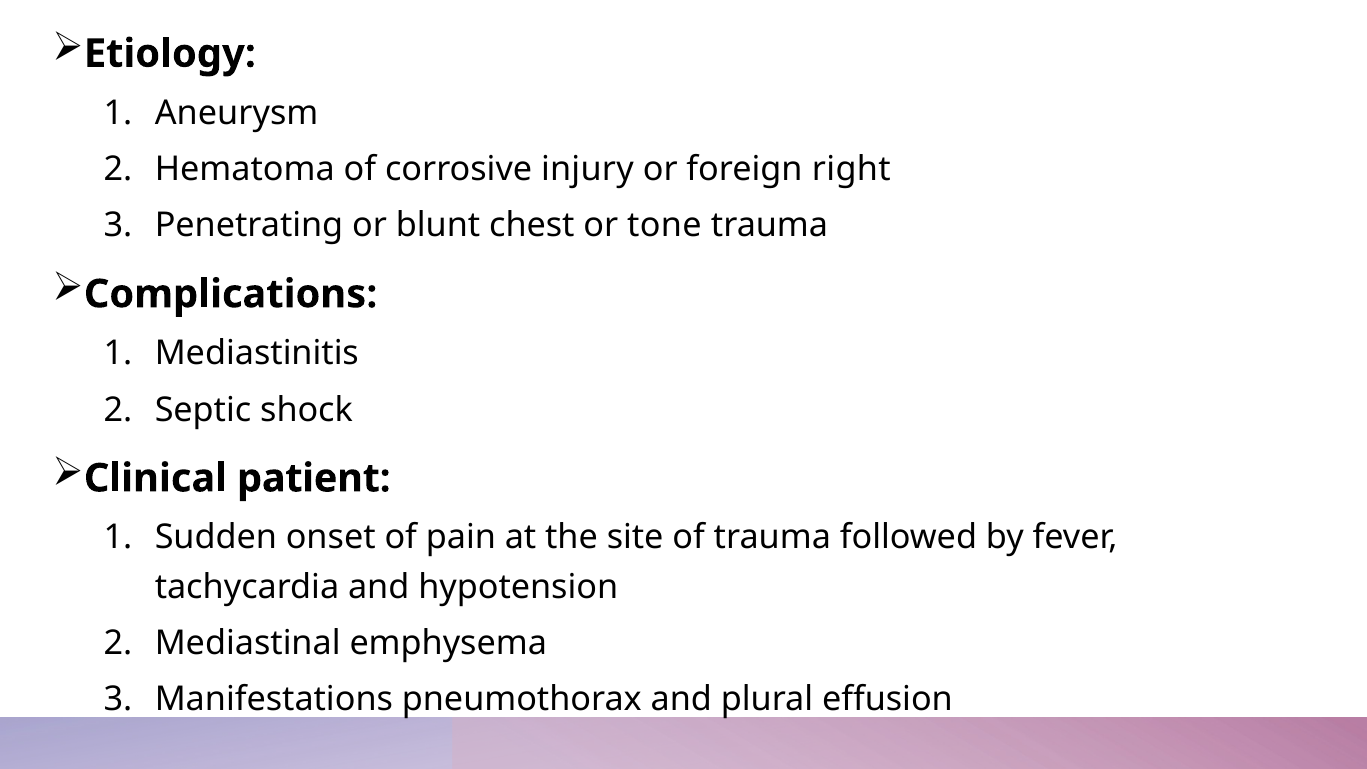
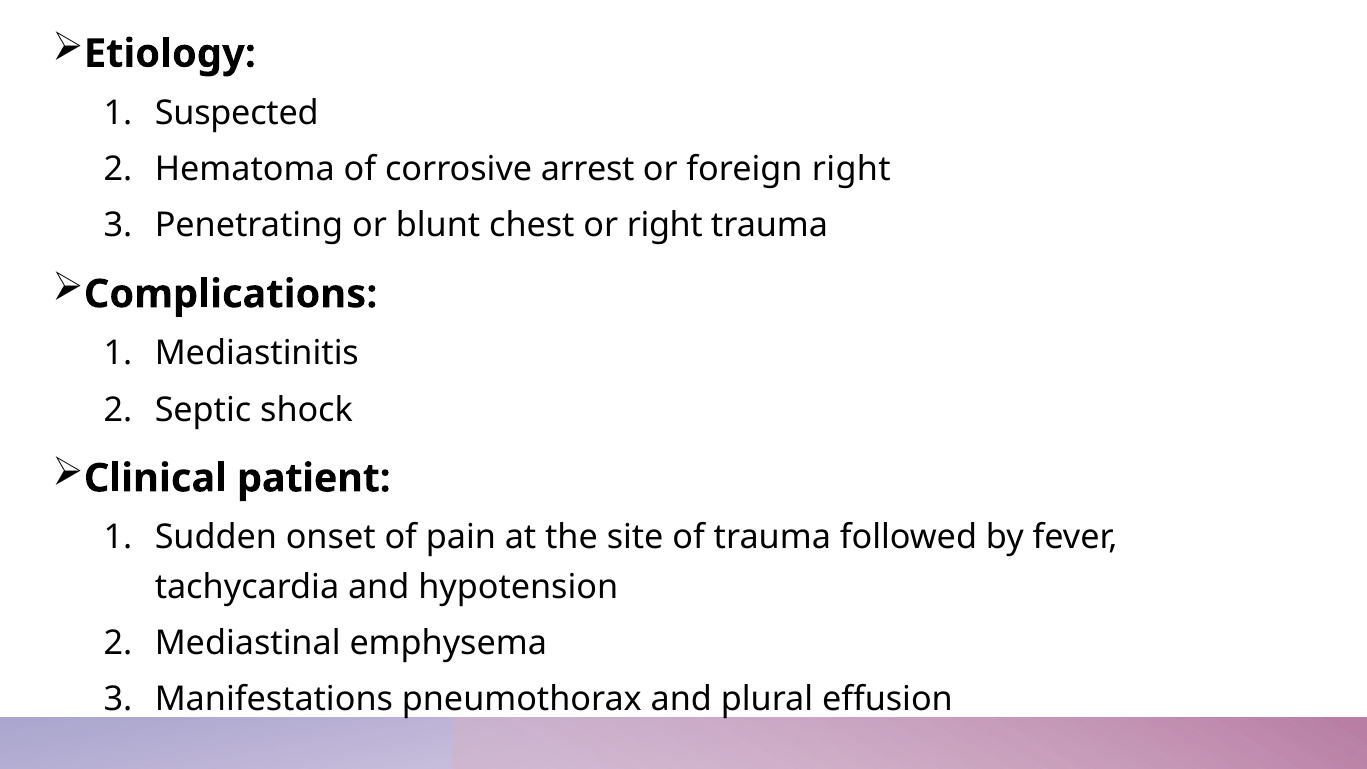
Aneurysm: Aneurysm -> Suspected (237, 113)
injury: injury -> arrest (588, 169)
or tone: tone -> right (665, 226)
